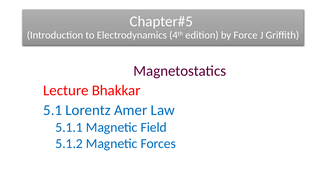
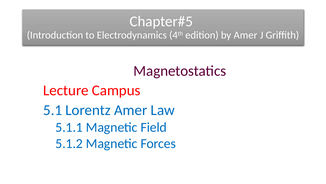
by Force: Force -> Amer (246, 35)
Bhakkar: Bhakkar -> Campus (116, 90)
